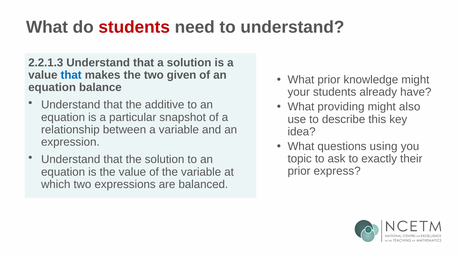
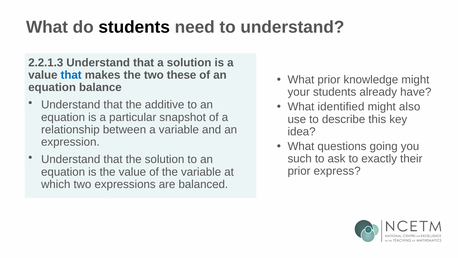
students colour: red -> black (134, 27)
given: given -> these (182, 75)
providing: providing -> identified (341, 107)
using: using -> going (384, 146)
topic: topic -> such (300, 159)
